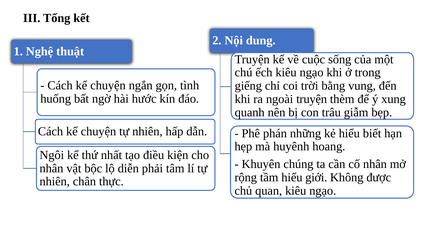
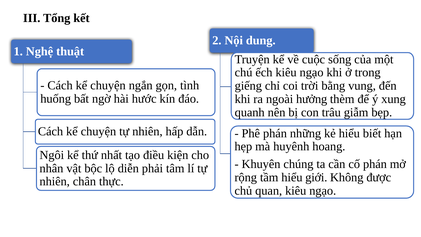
ngoài truyện: truyện -> hưởng (312, 99)
cố nhân: nhân -> phán (375, 164)
